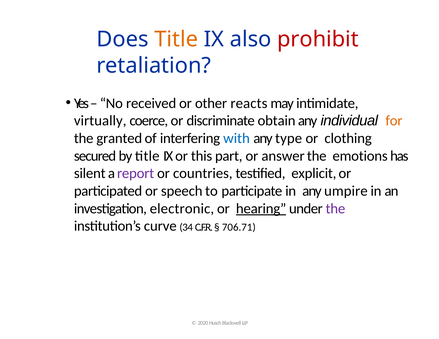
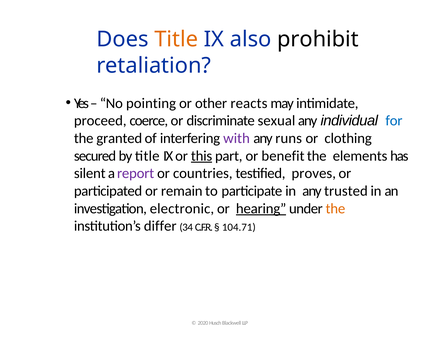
prohibit colour: red -> black (318, 39)
received: received -> pointing (151, 103)
virtually: virtually -> proceed (100, 121)
obtain: obtain -> sexual (276, 121)
for colour: orange -> blue (394, 121)
with colour: blue -> purple (237, 138)
type: type -> runs (289, 138)
this underline: none -> present (202, 156)
answer: answer -> benefit (283, 156)
emotions: emotions -> elements (360, 156)
explicit: explicit -> proves (314, 174)
speech: speech -> remain (182, 191)
umpire: umpire -> trusted (346, 191)
the colour: purple -> orange (335, 209)
curve: curve -> differ (160, 226)
706.71: 706.71 -> 104.71 (239, 227)
